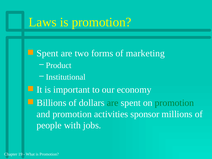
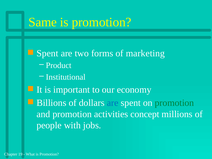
Laws: Laws -> Same (43, 22)
are colour: green -> blue (113, 103)
sponsor: sponsor -> concept (145, 114)
